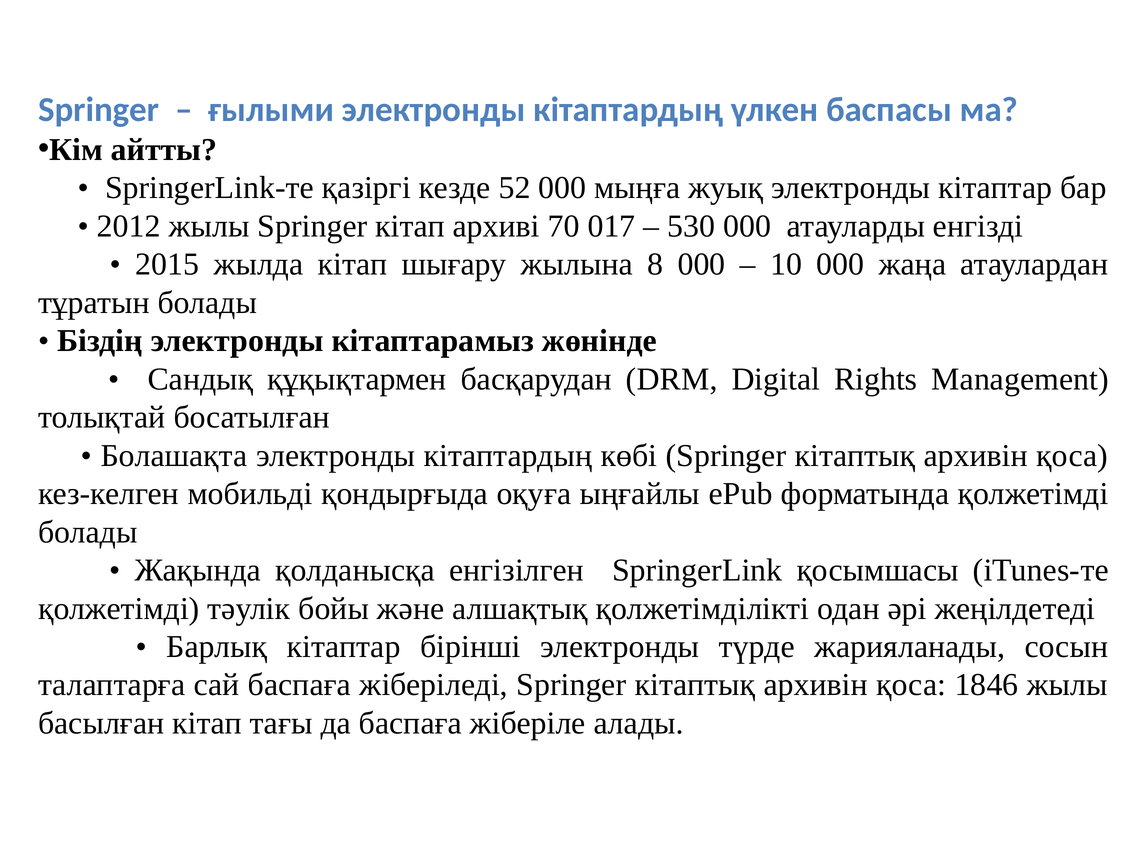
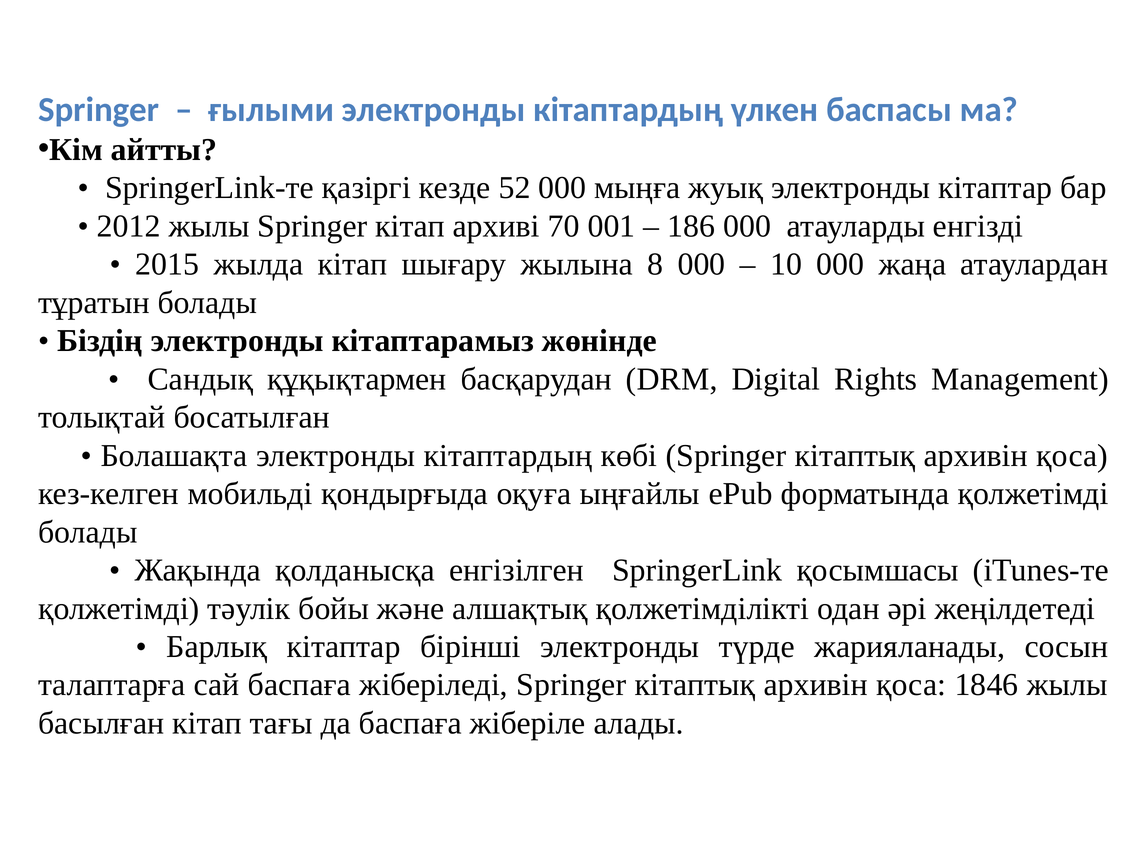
017: 017 -> 001 (612, 226)
530: 530 -> 186 (691, 226)
